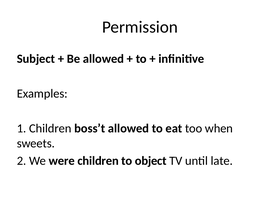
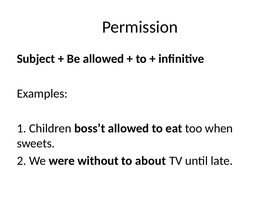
were children: children -> without (98, 161)
object: object -> about (151, 161)
